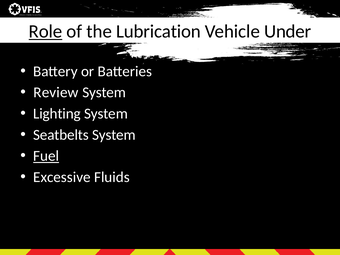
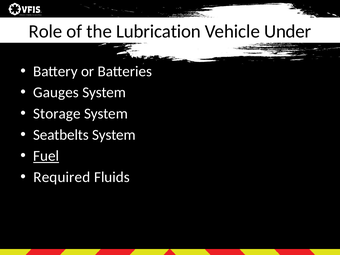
Role underline: present -> none (45, 31)
Review: Review -> Gauges (56, 92)
Lighting: Lighting -> Storage (57, 114)
Excessive: Excessive -> Required (62, 177)
